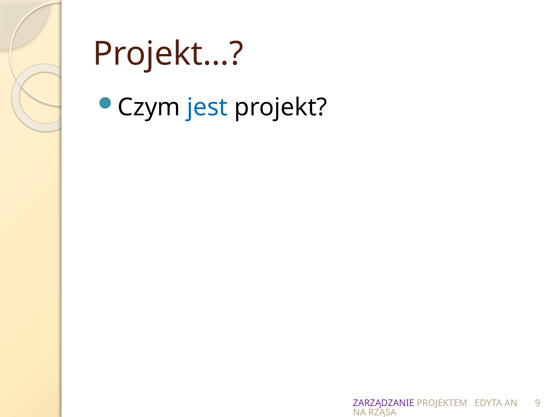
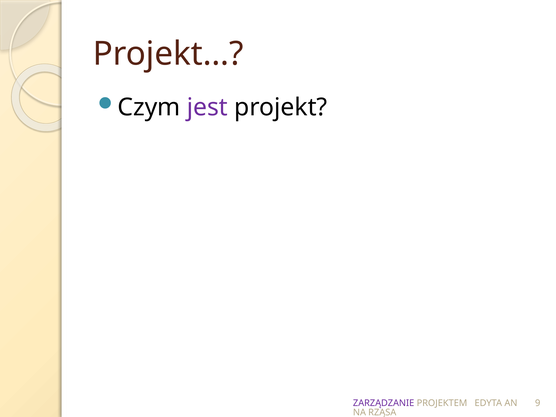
jest colour: blue -> purple (207, 107)
